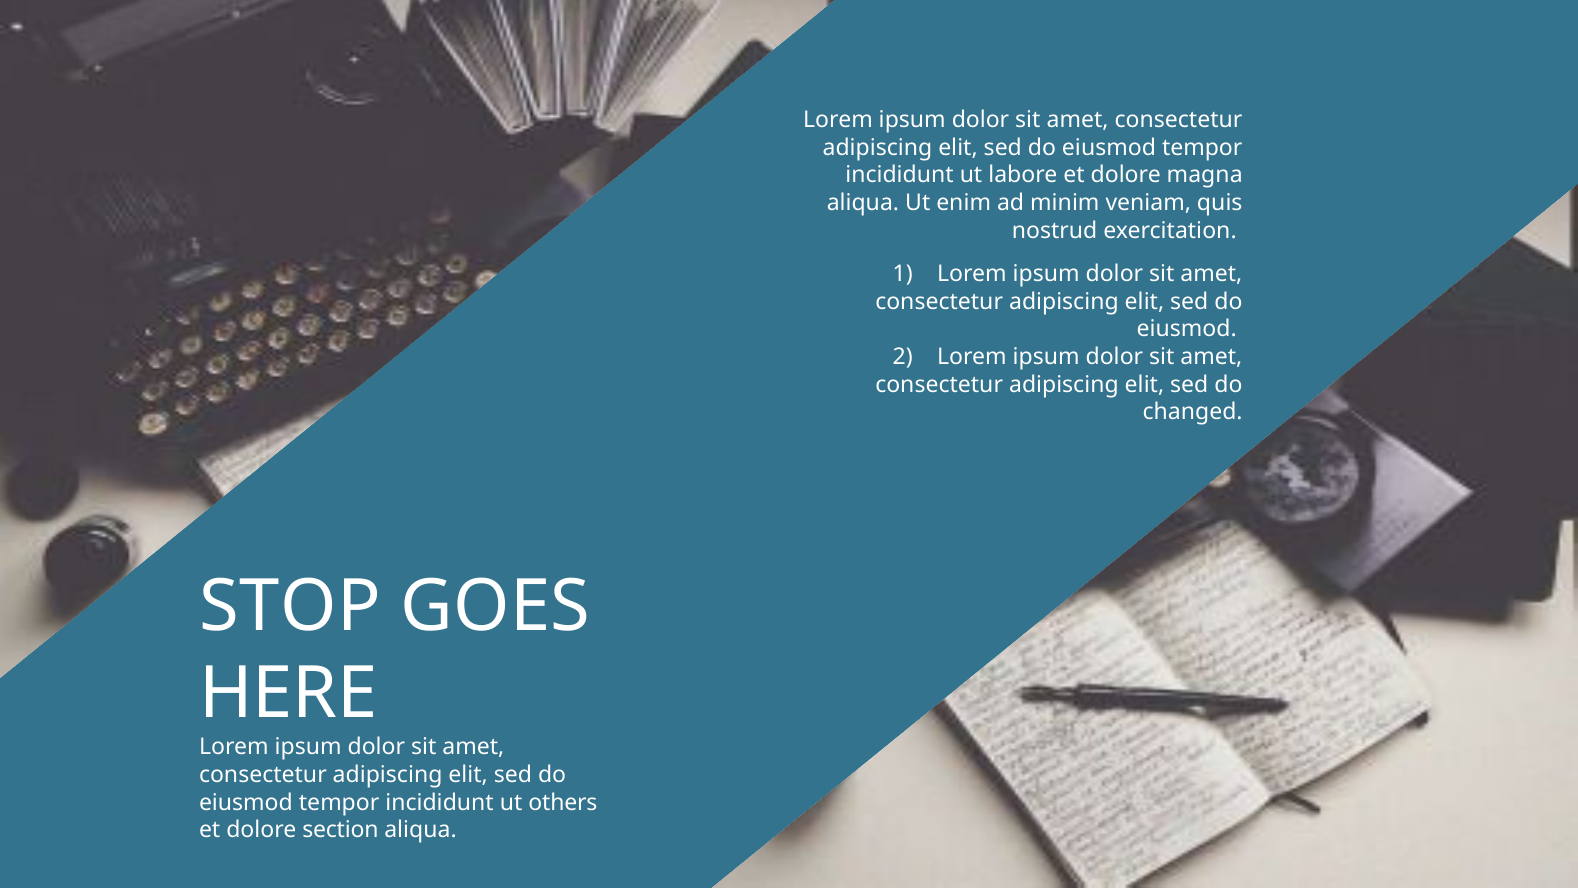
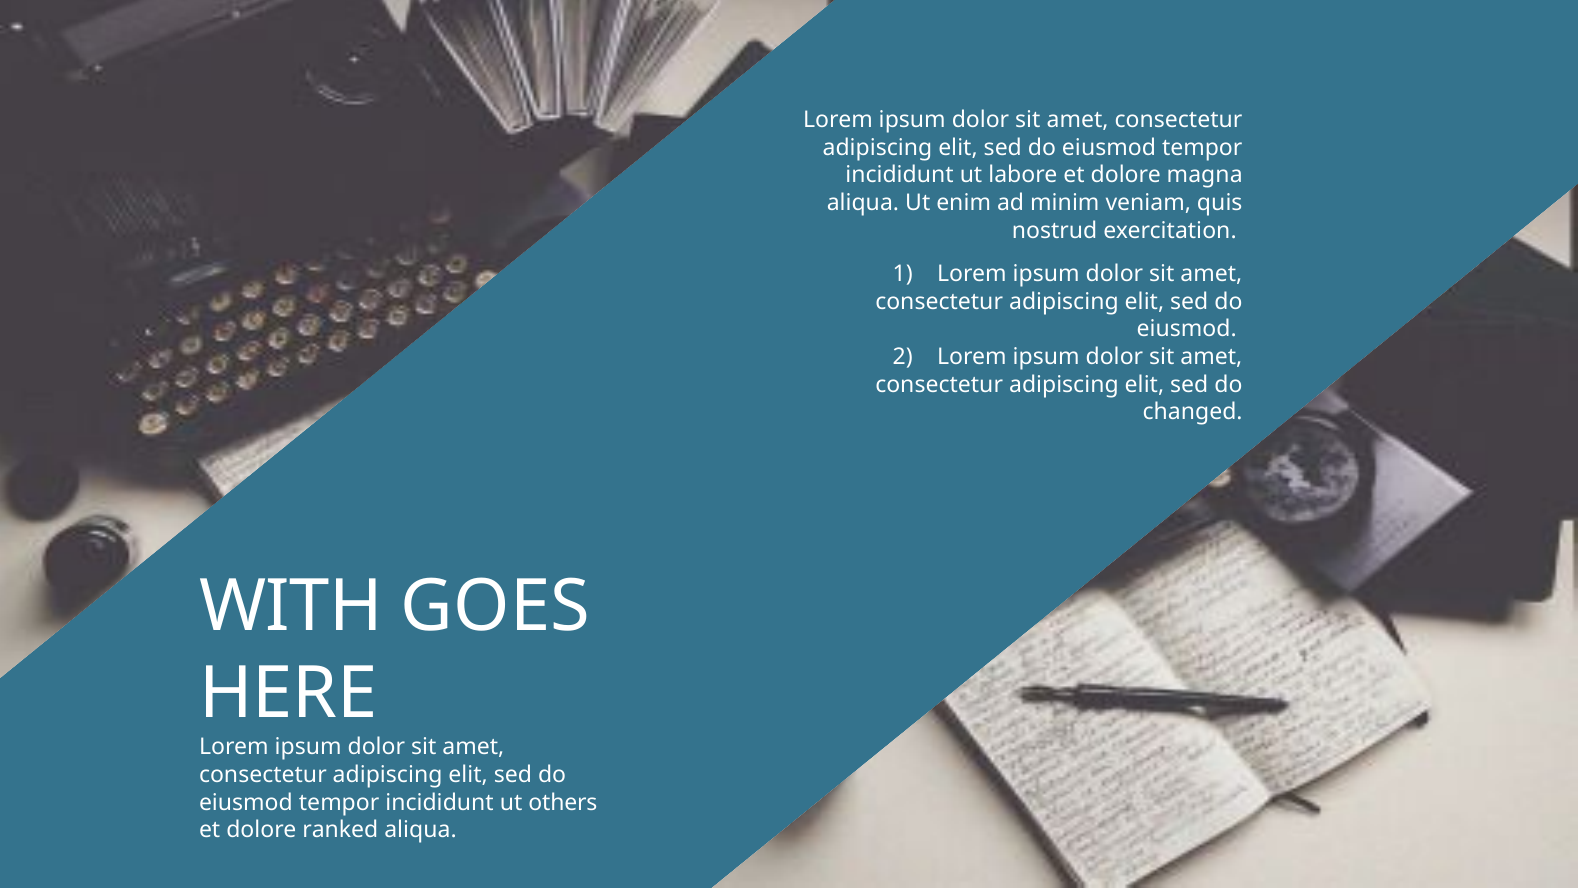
STOP: STOP -> WITH (291, 607)
section: section -> ranked (340, 830)
